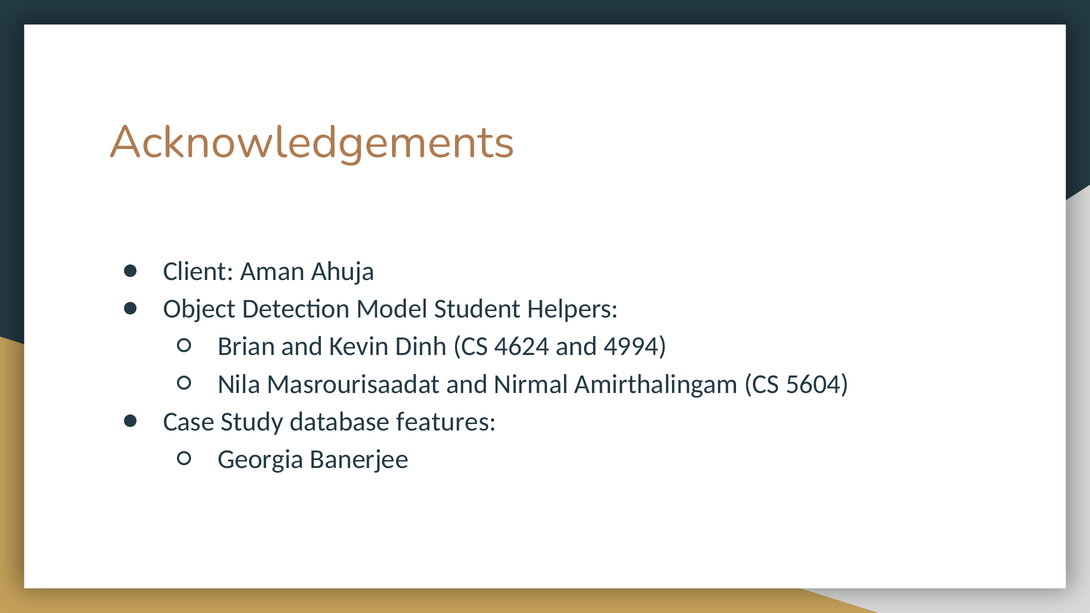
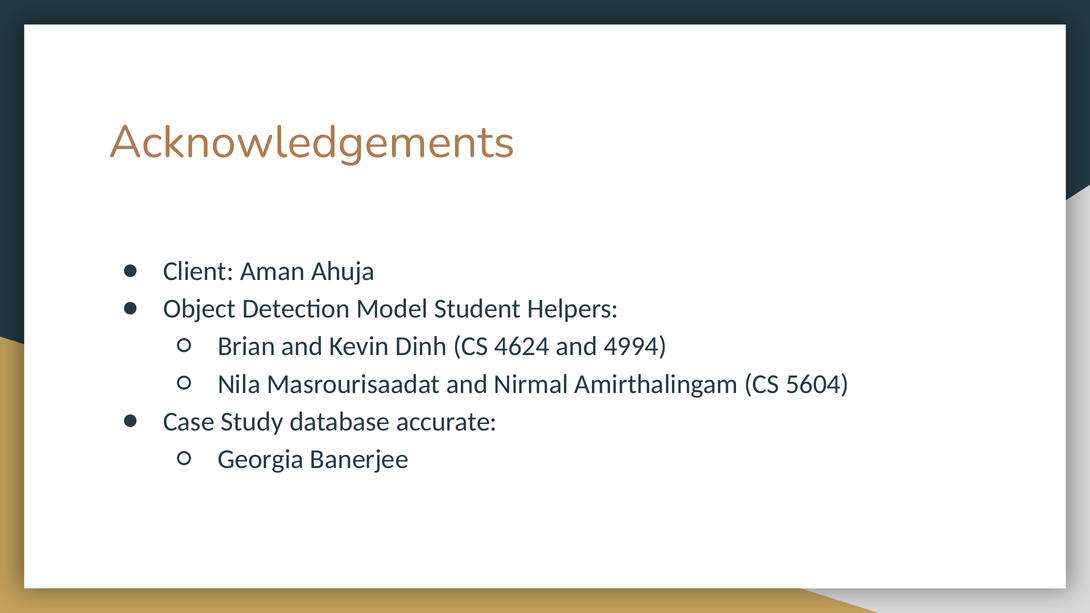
features: features -> accurate (447, 422)
